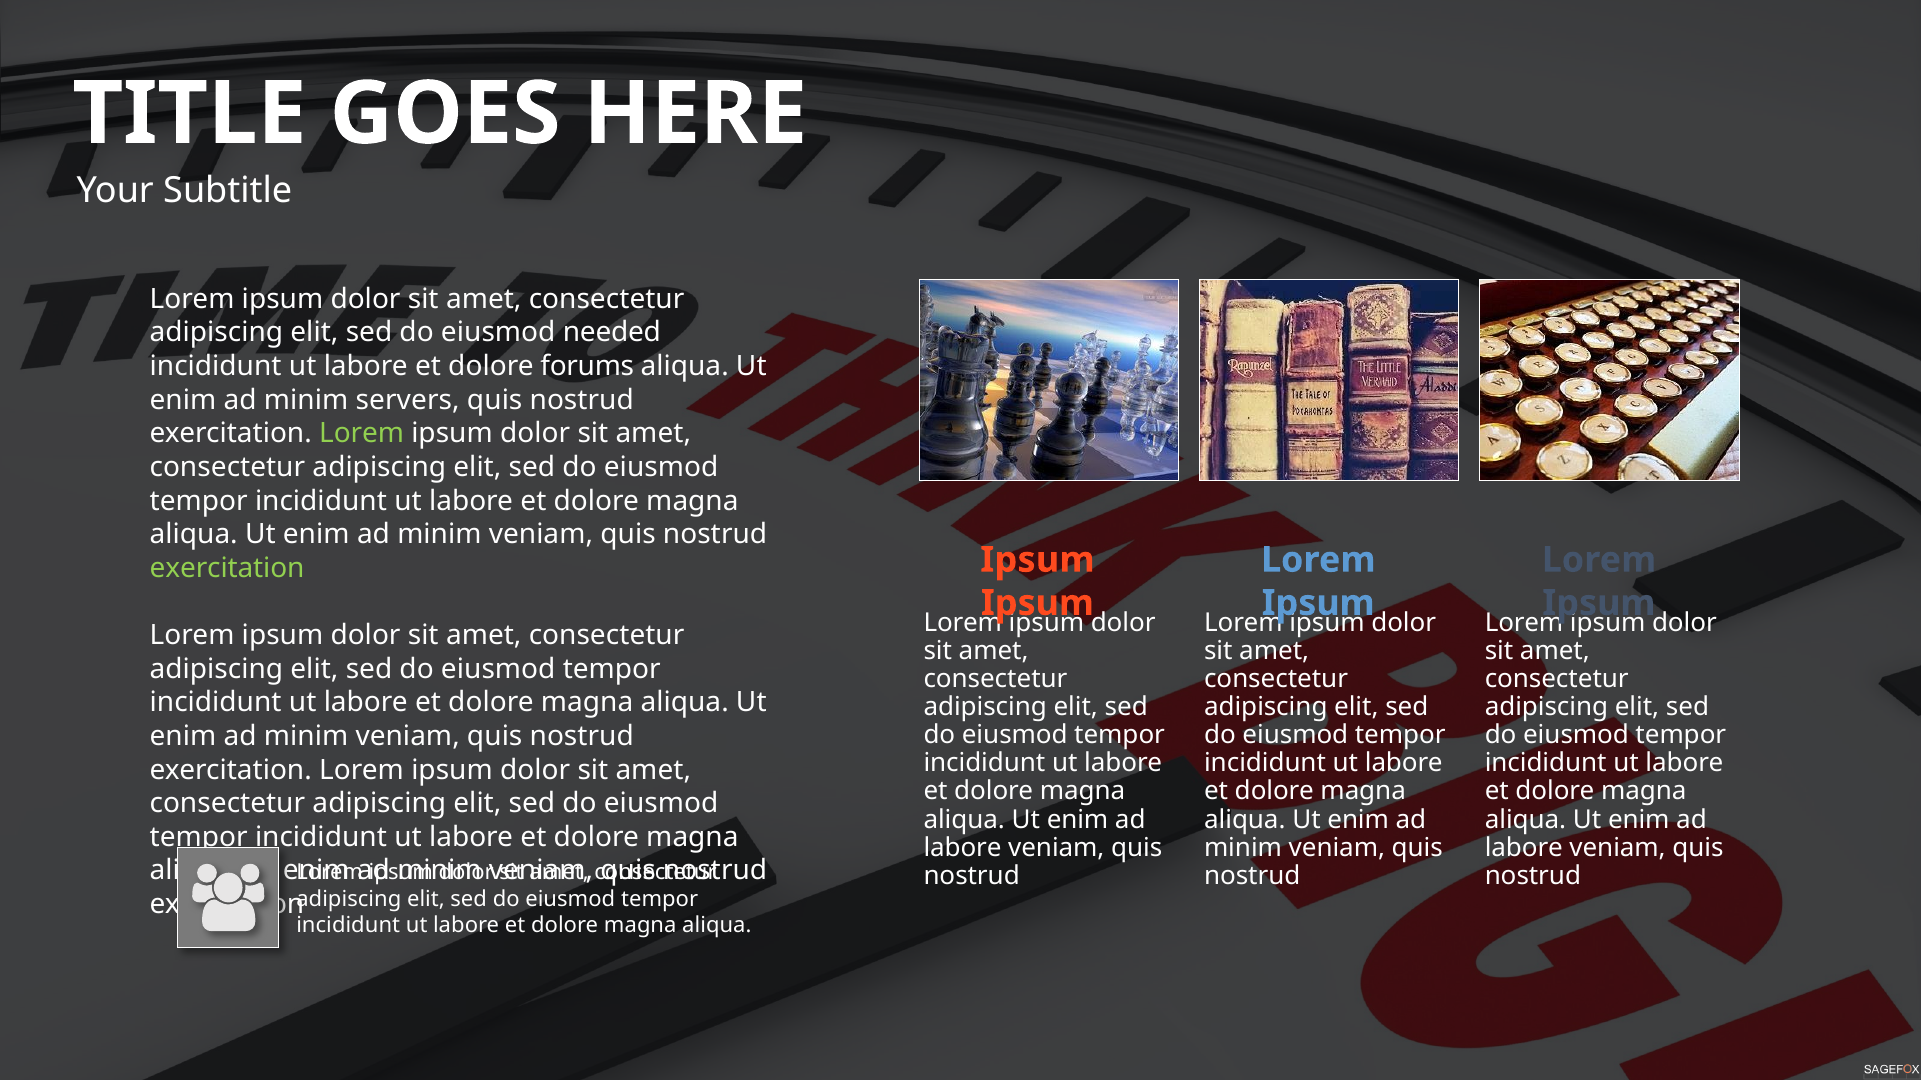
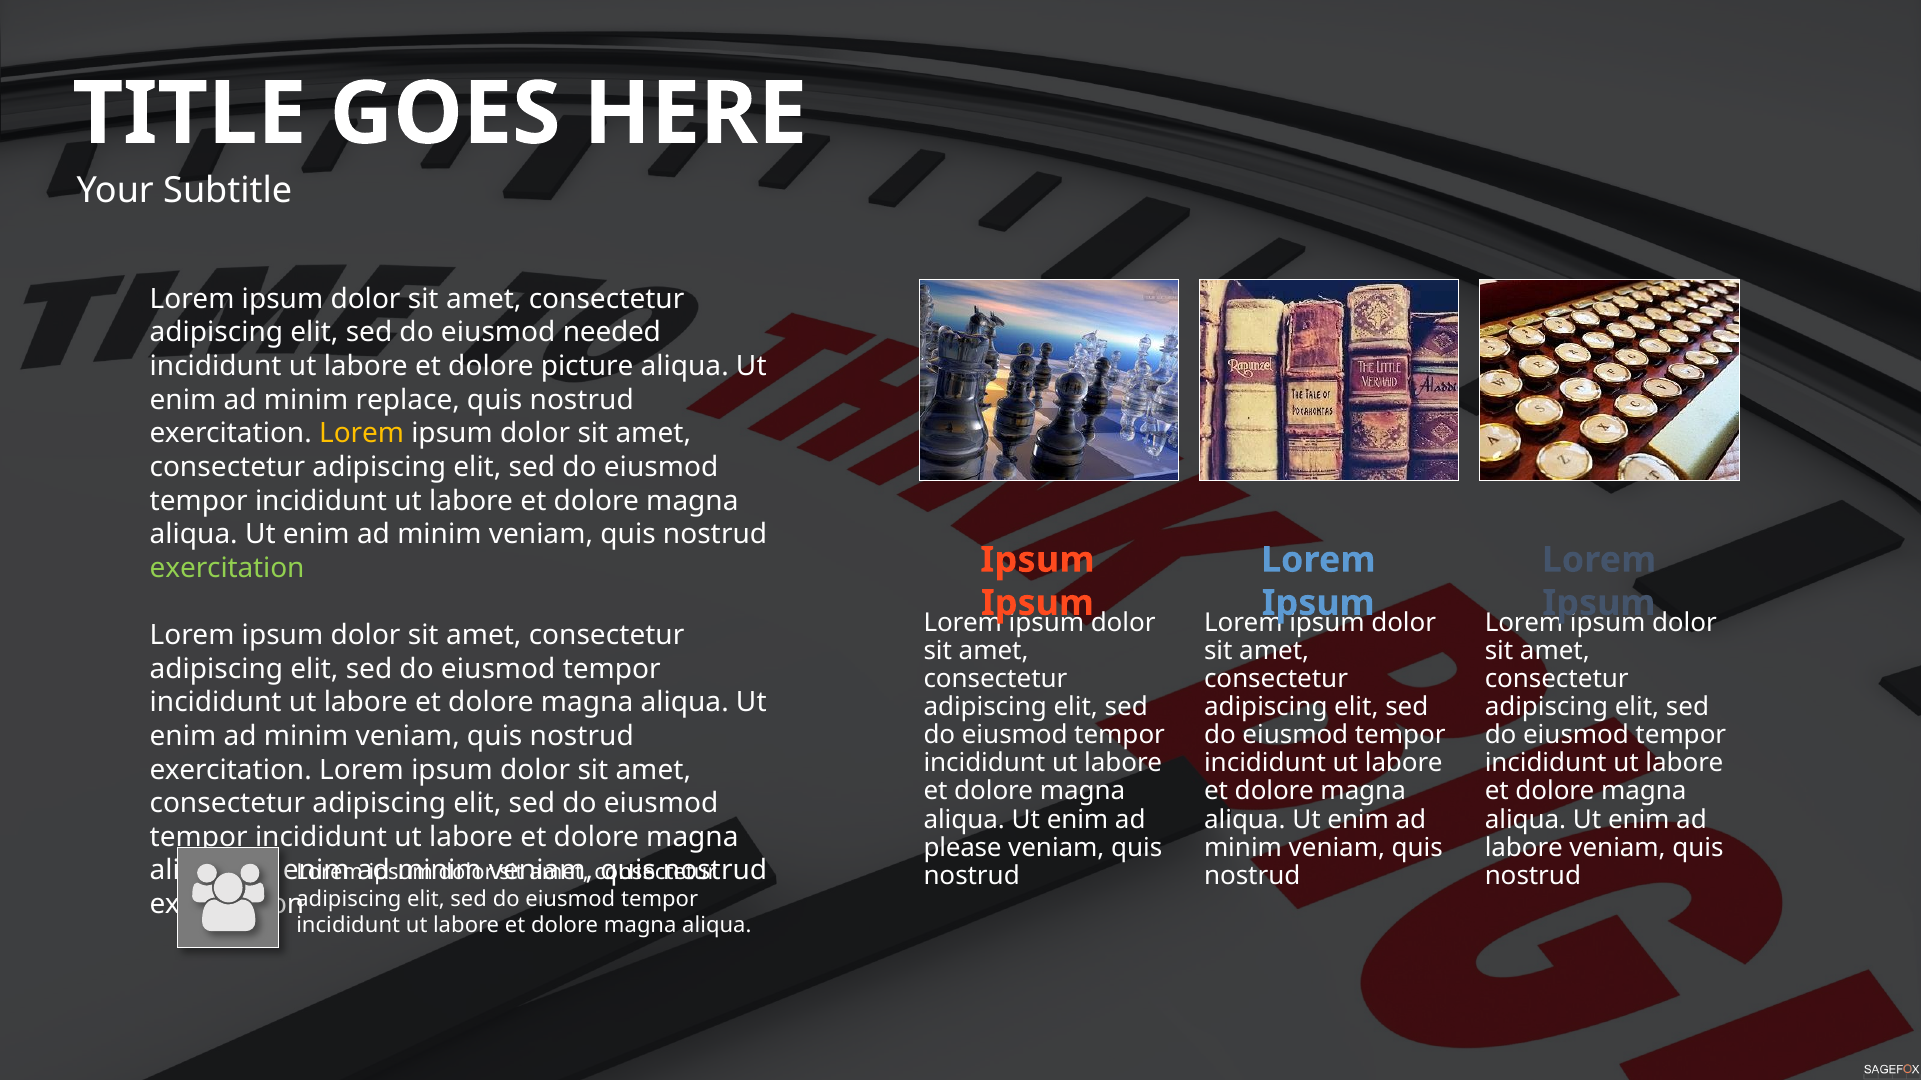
forums: forums -> picture (587, 367)
servers: servers -> replace (408, 400)
Lorem colour: light green -> yellow (362, 434)
labore: labore -> please (963, 848)
